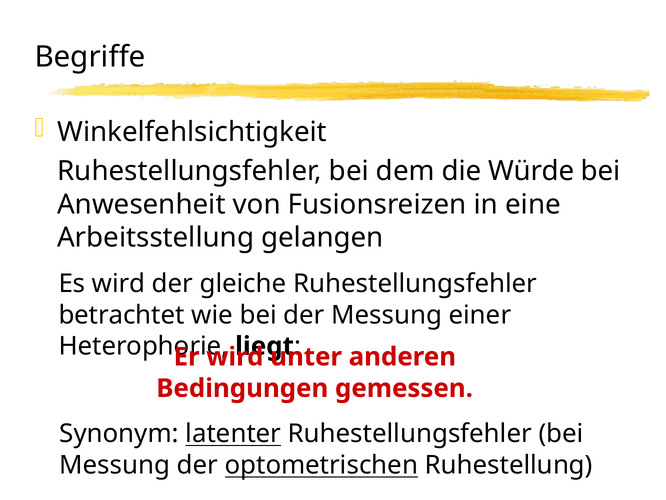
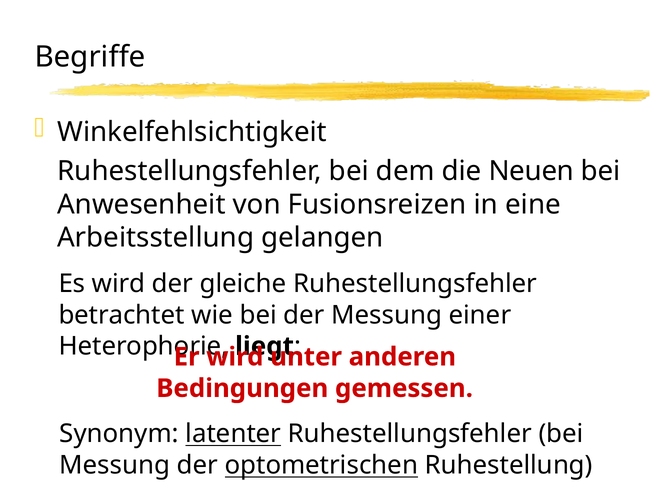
Würde: Würde -> Neuen (531, 171)
